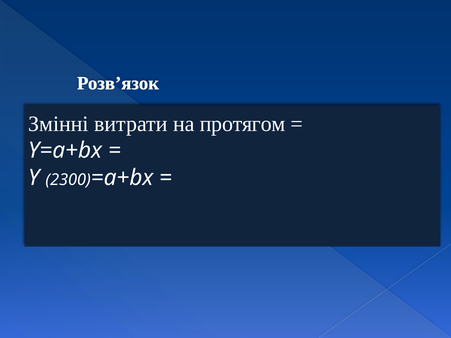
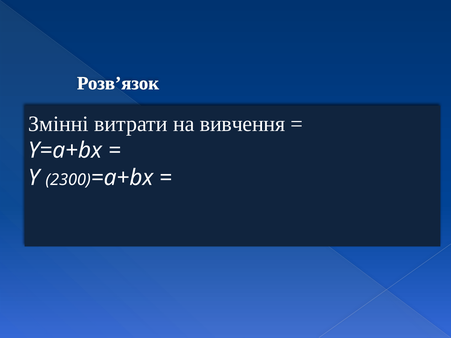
протягом: протягом -> вивчення (243, 124)
